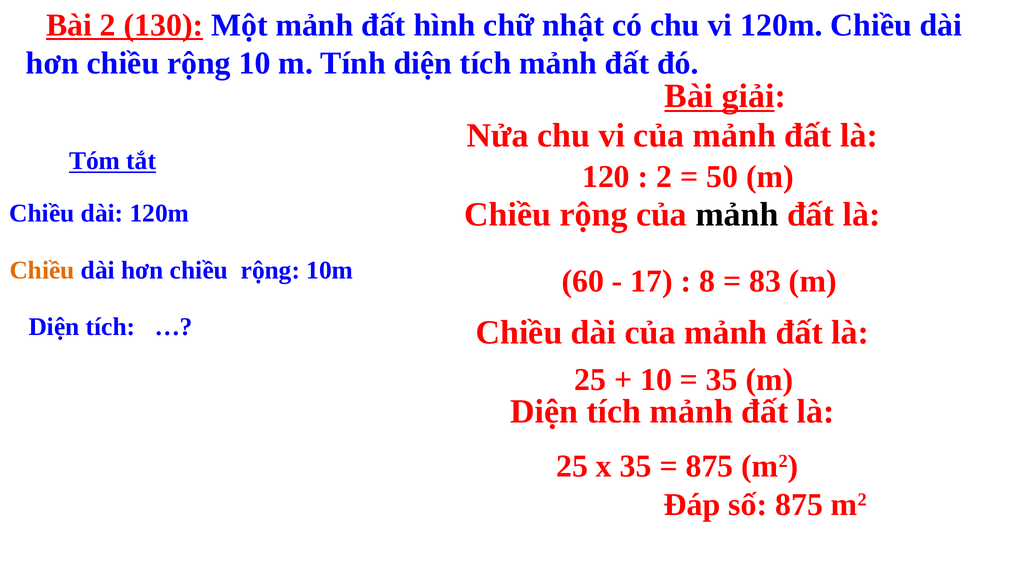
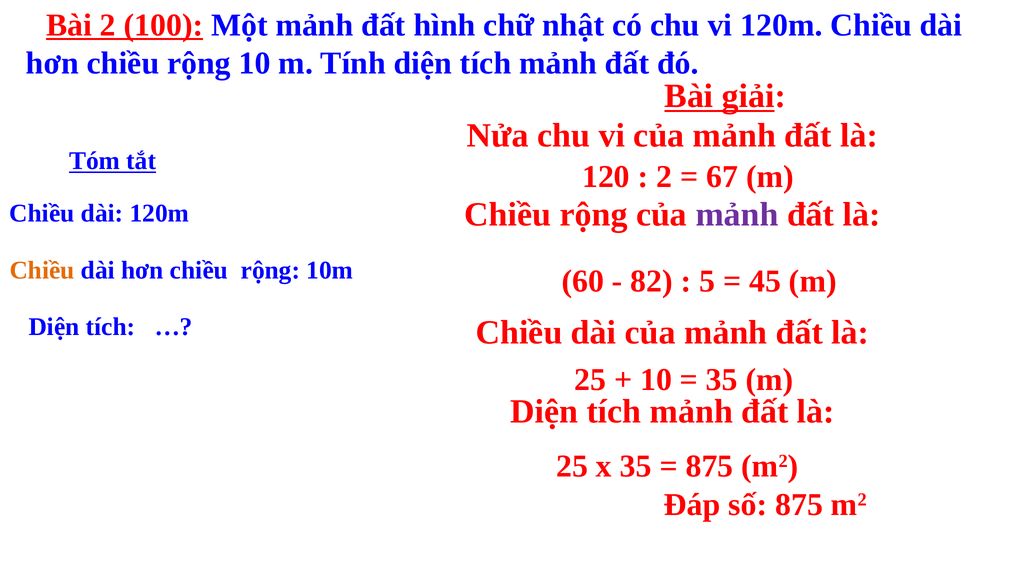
130: 130 -> 100 (163, 25)
50: 50 -> 67 (722, 177)
mảnh colour: black -> purple (737, 215)
17: 17 -> 82 (652, 281)
8: 8 -> 5 (707, 281)
83: 83 -> 45 (765, 281)
